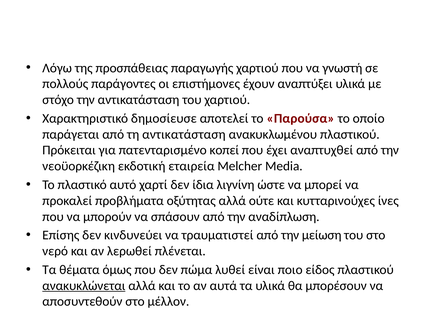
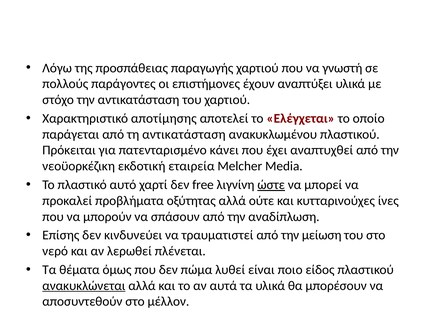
δημοσίευσε: δημοσίευσε -> αποτίμησης (164, 118)
Παρούσα: Παρούσα -> Ελέγχεται (301, 118)
κοπεί: κοπεί -> κάνει (224, 150)
ίδια: ίδια -> free (203, 185)
ώστε underline: none -> present (271, 185)
